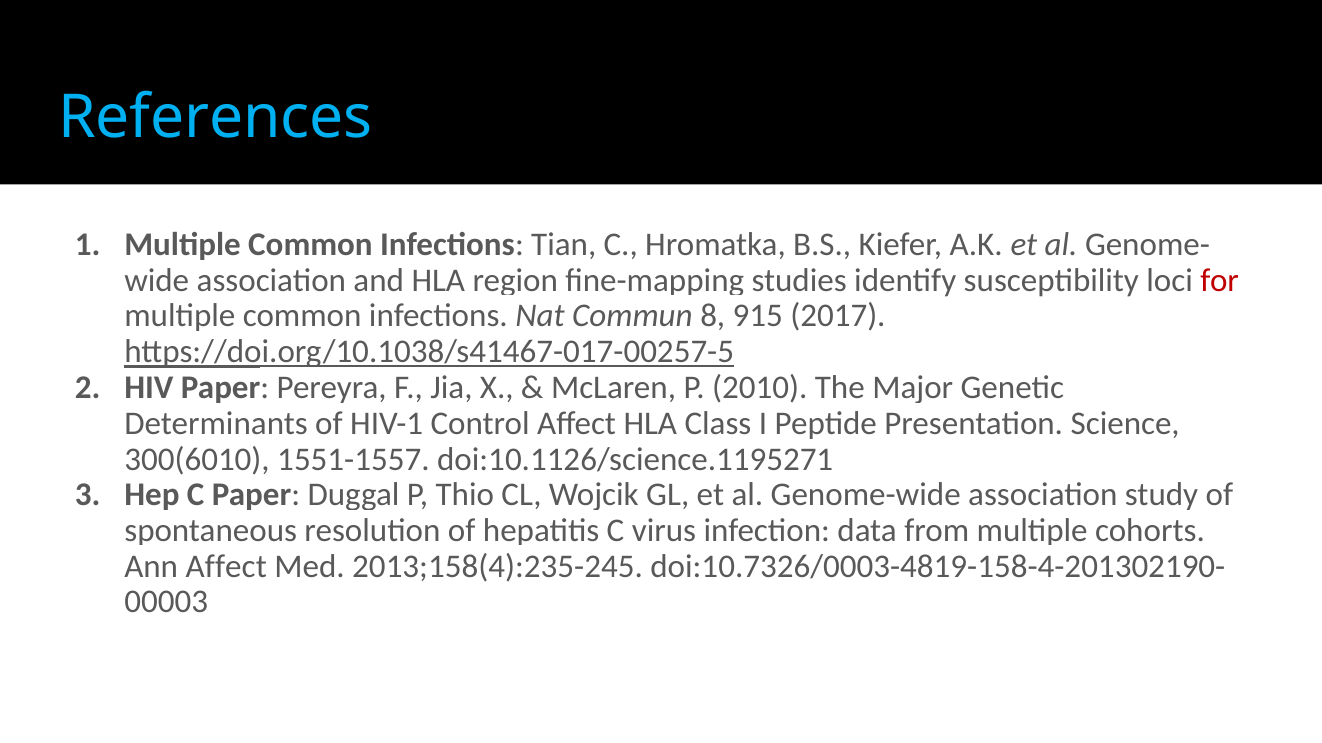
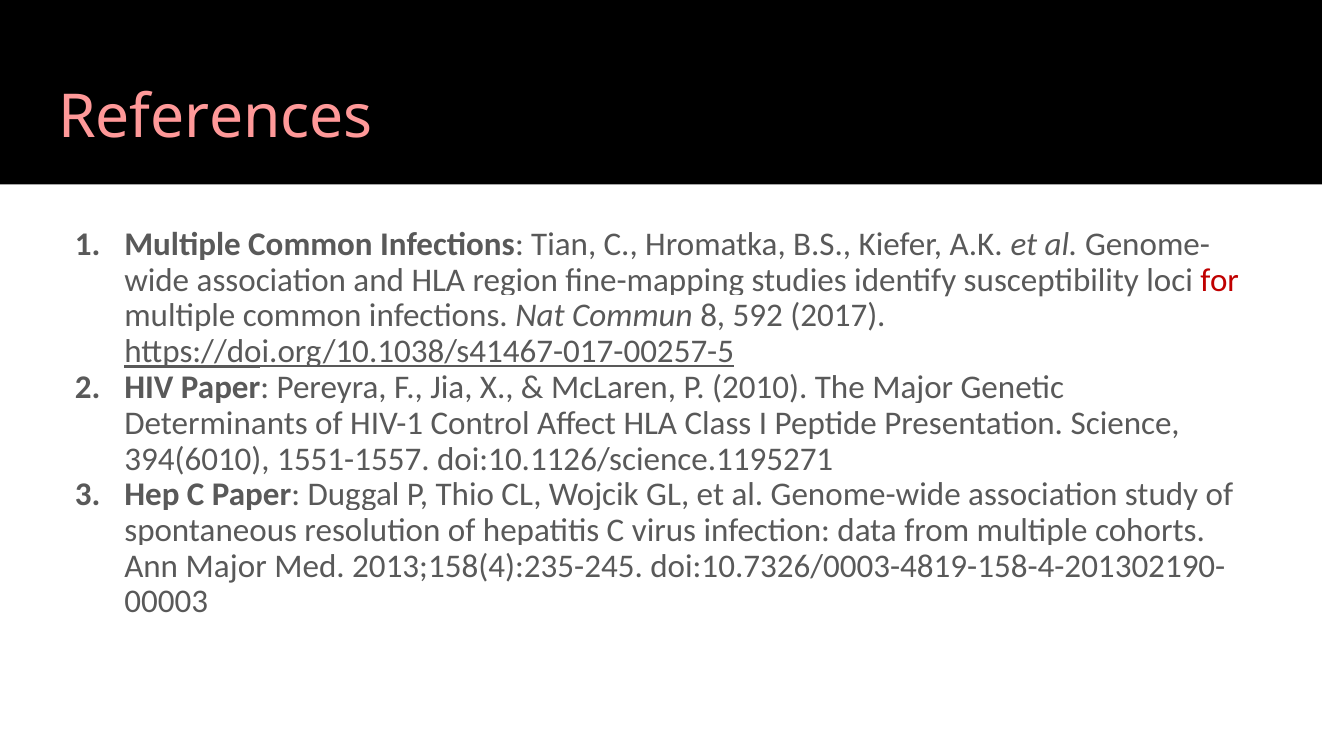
References colour: light blue -> pink (216, 118)
915: 915 -> 592 (758, 316)
300(6010: 300(6010 -> 394(6010 (197, 460)
Affect: Affect -> Major (226, 567)
